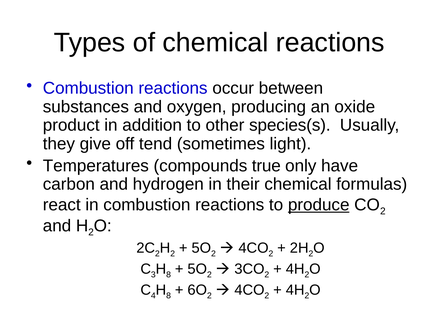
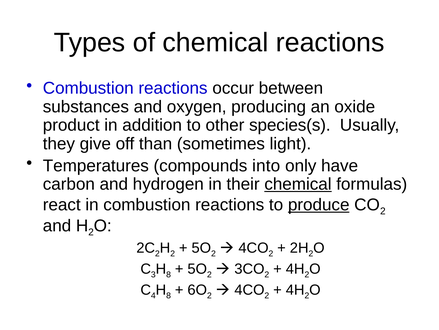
tend: tend -> than (156, 143)
true: true -> into (266, 165)
chemical underline: none -> present (298, 184)
